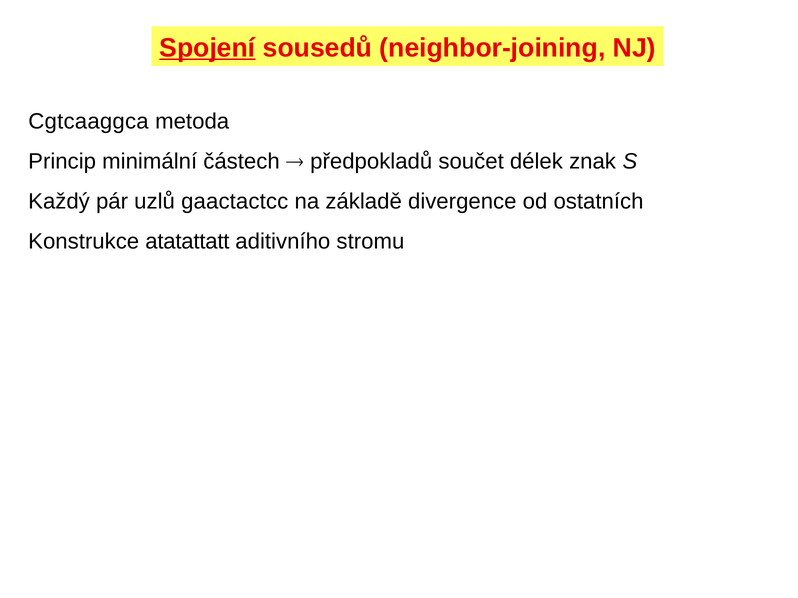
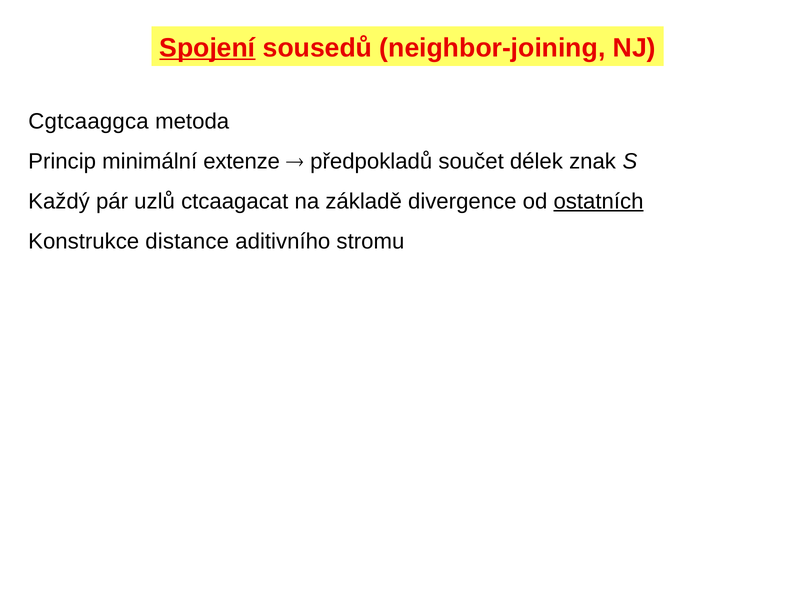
částech: částech -> extenze (242, 162)
gaactactcc: gaactactcc -> ctcaagacat (235, 202)
ostatních underline: none -> present (599, 202)
atatattatt: atatattatt -> distance (187, 241)
